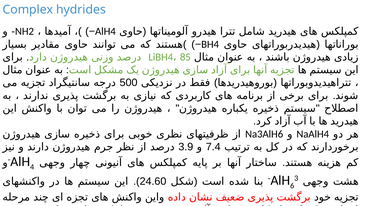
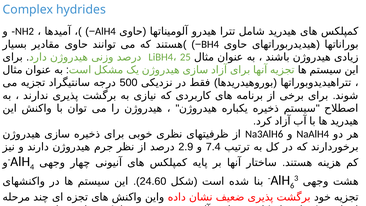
85: 85 -> 25 (185, 57)
3.9: 3.9 -> 2.9 (186, 147)
